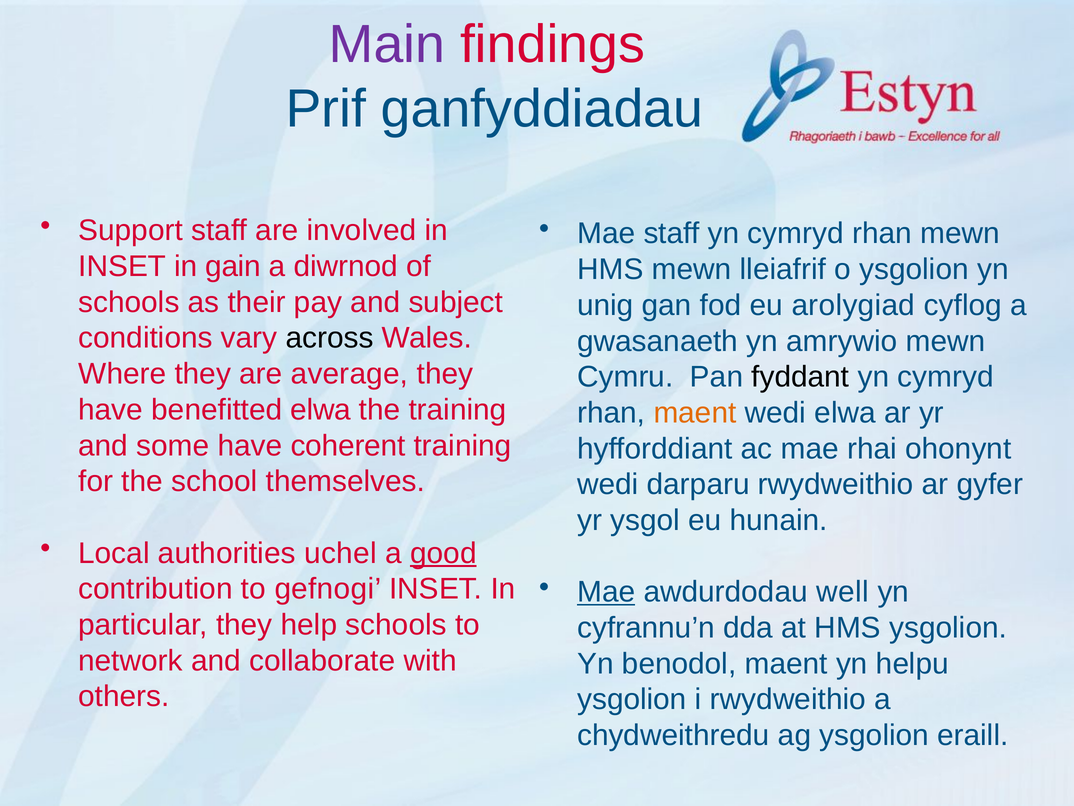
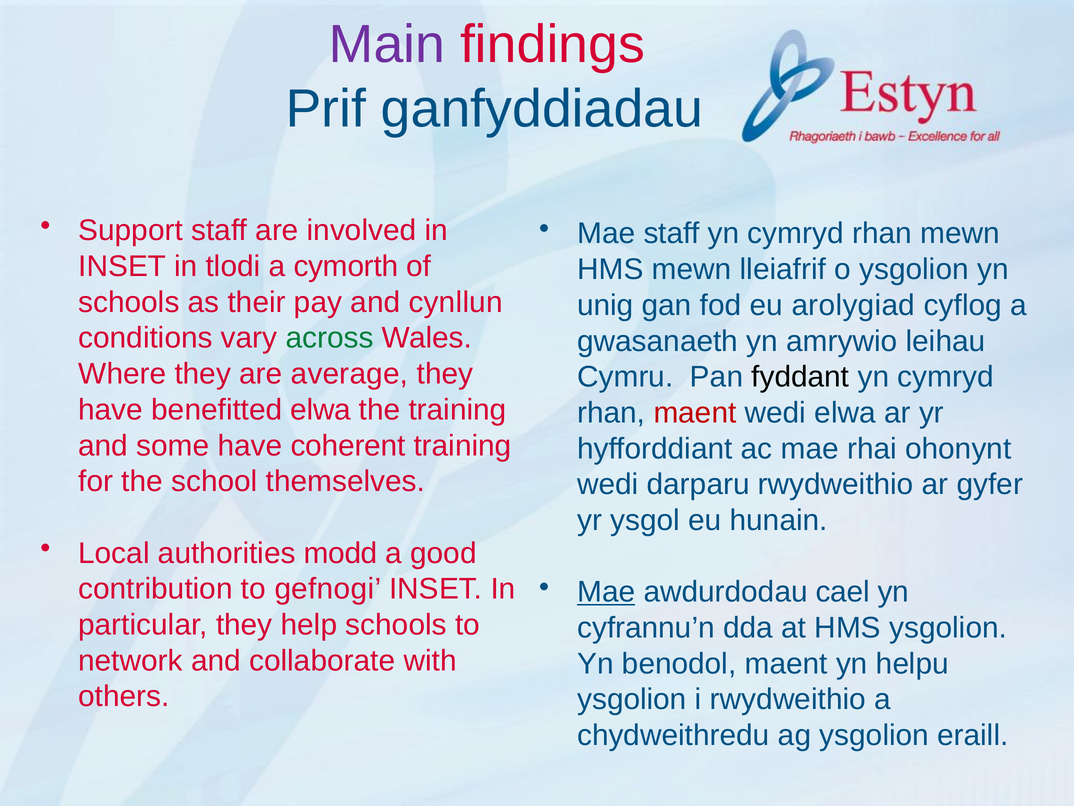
gain: gain -> tlodi (233, 266)
diwrnod: diwrnod -> cymorth (346, 266)
subject: subject -> cynllun (456, 302)
across colour: black -> green (330, 338)
amrywio mewn: mewn -> leihau (946, 341)
maent colour: orange -> red (695, 413)
uchel: uchel -> modd (341, 553)
good underline: present -> none (443, 553)
well: well -> cael (843, 592)
